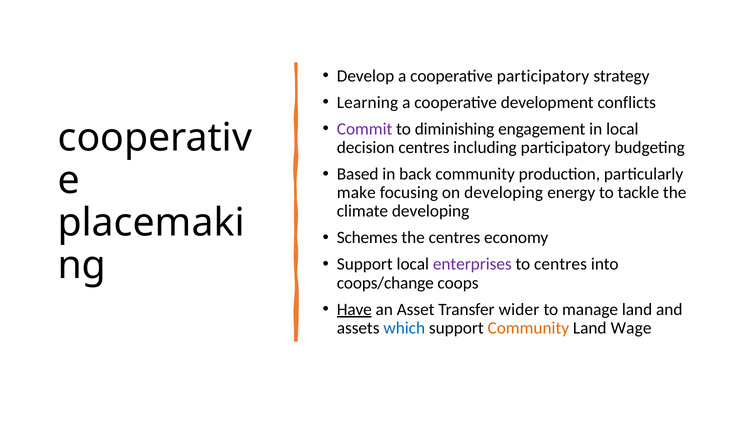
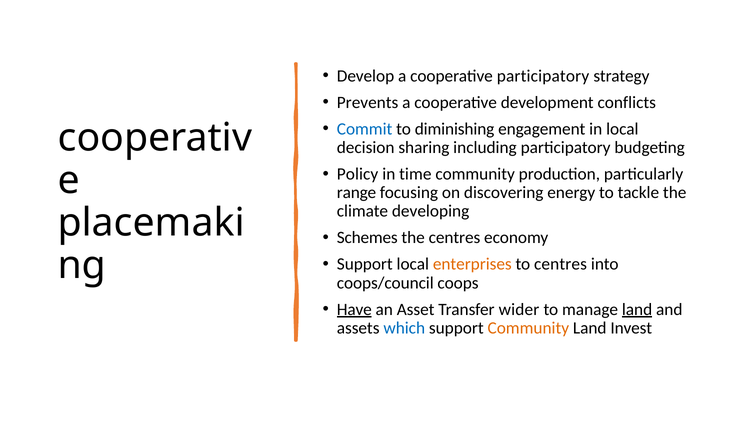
Learning: Learning -> Prevents (368, 102)
Commit colour: purple -> blue (365, 129)
decision centres: centres -> sharing (424, 148)
Based: Based -> Policy (358, 174)
back: back -> time (415, 174)
make: make -> range (357, 193)
on developing: developing -> discovering (504, 193)
enterprises colour: purple -> orange (472, 264)
coops/change: coops/change -> coops/council (385, 283)
land underline: none -> present (637, 309)
Wage: Wage -> Invest (631, 328)
